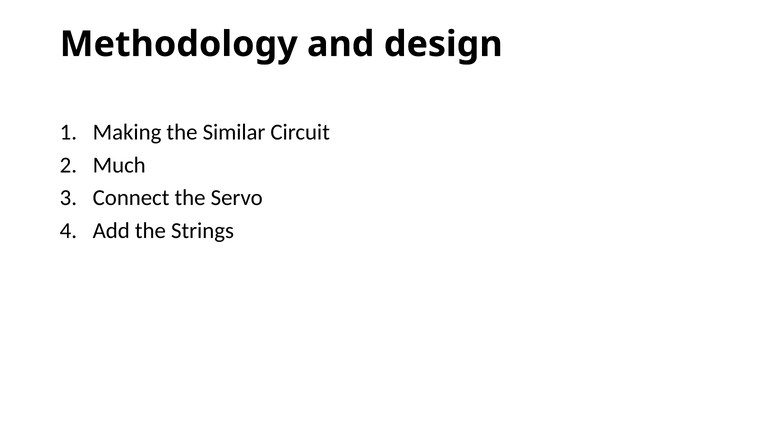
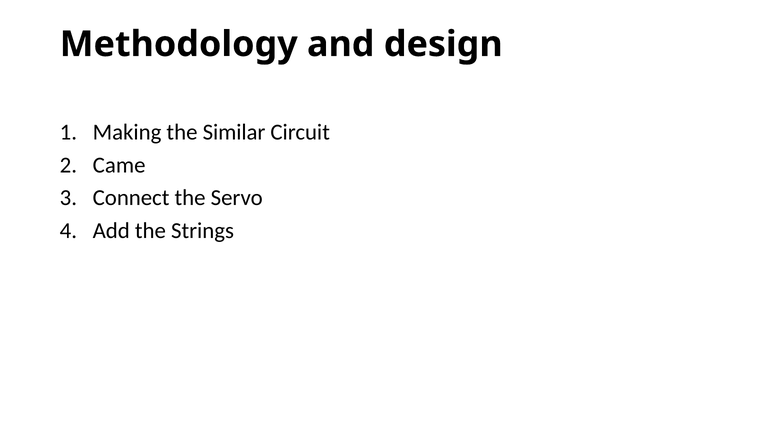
Much: Much -> Came (119, 165)
